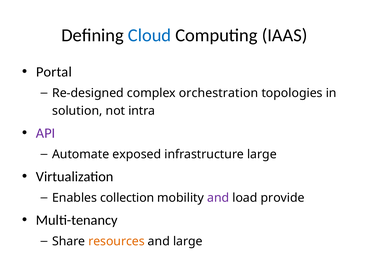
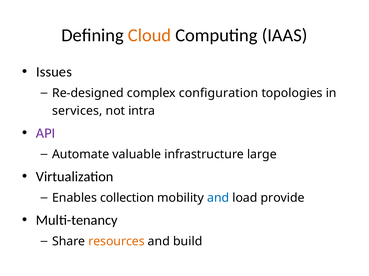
Cloud colour: blue -> orange (150, 35)
Portal: Portal -> Issues (54, 72)
orchestration: orchestration -> configuration (219, 93)
solution: solution -> services (77, 111)
exposed: exposed -> valuable (137, 155)
and colour: purple -> blue (218, 198)
and large: large -> build (188, 242)
